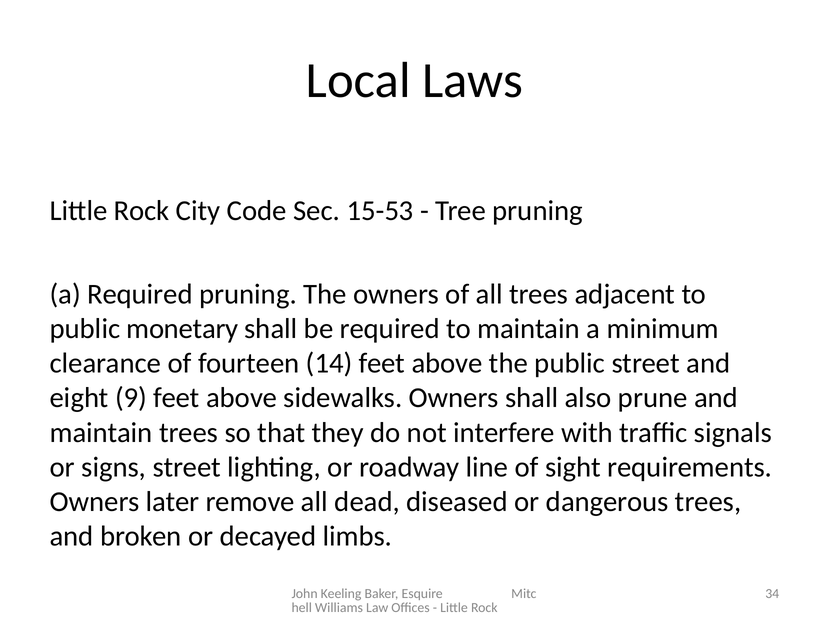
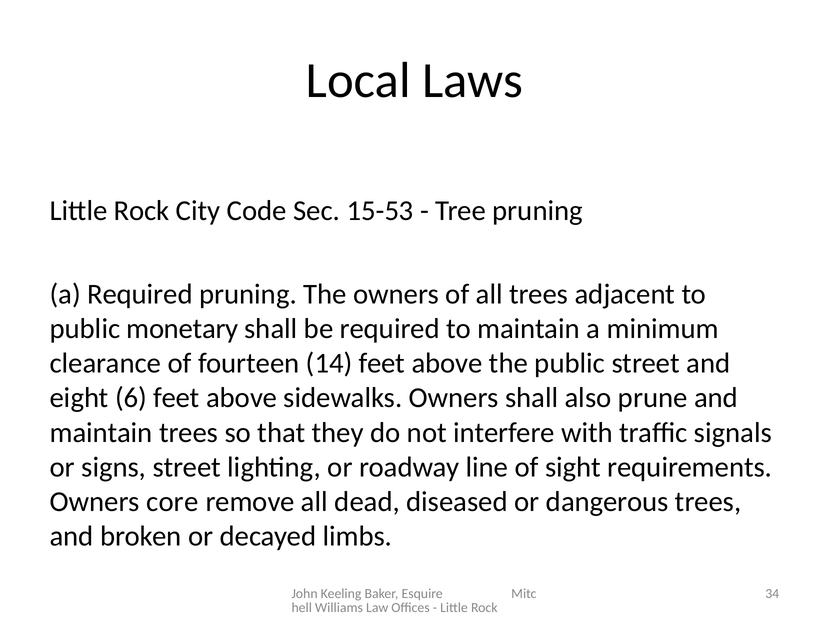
9: 9 -> 6 (131, 398)
later: later -> core (172, 501)
